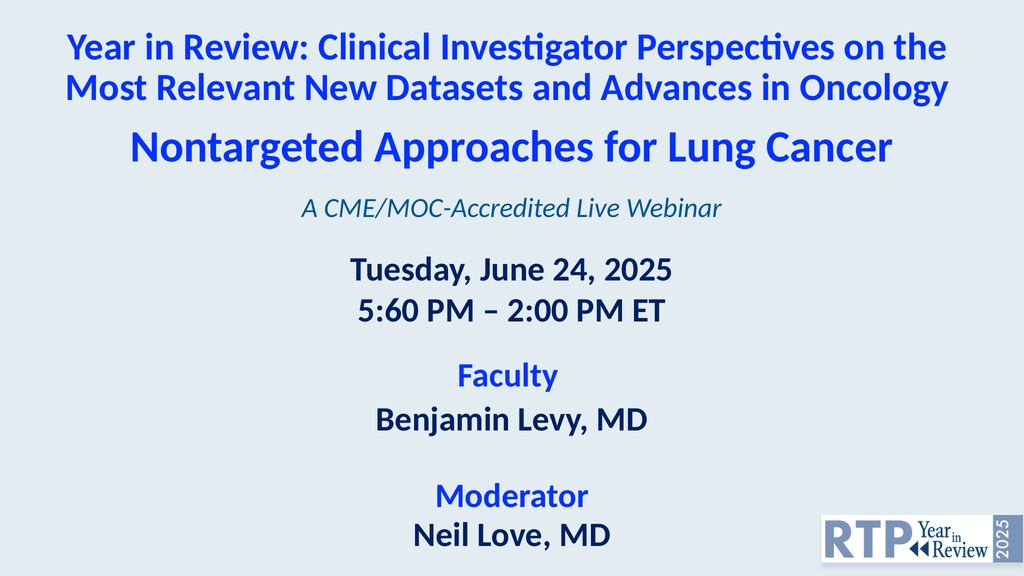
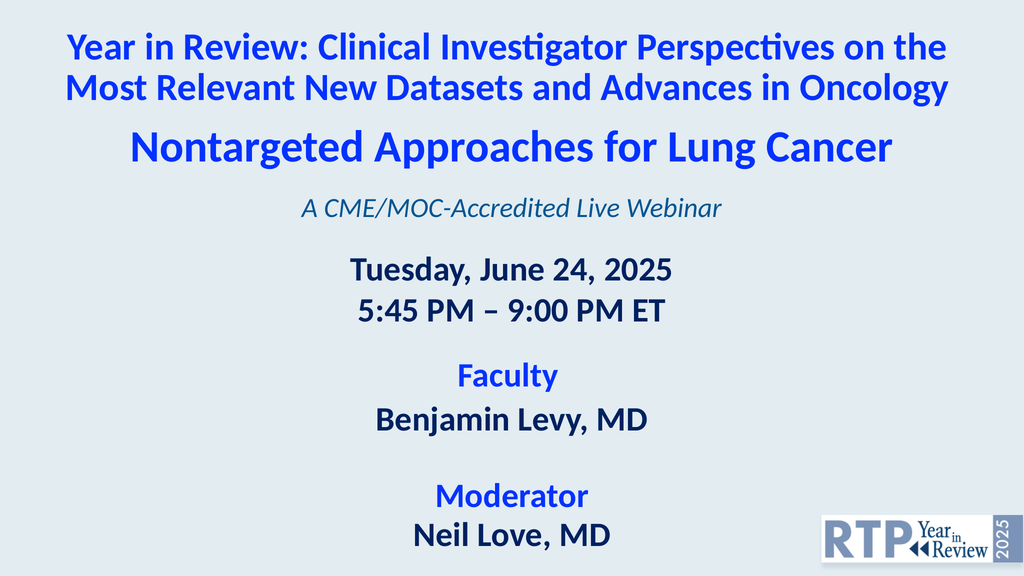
5:60: 5:60 -> 5:45 (389, 311)
2:00: 2:00 -> 9:00 (538, 311)
